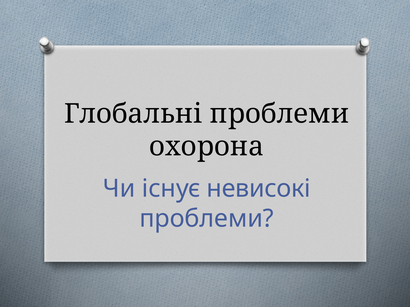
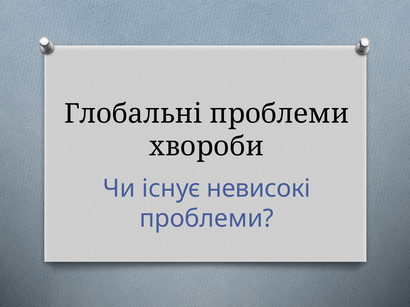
охорона: охорона -> хвороби (207, 147)
